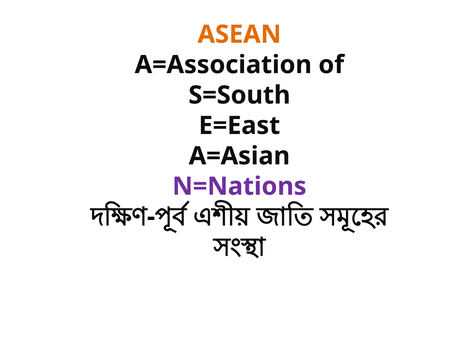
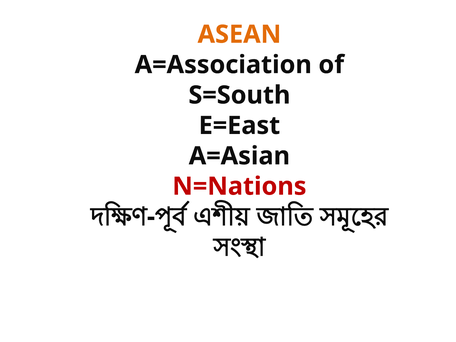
N=Nations colour: purple -> red (239, 186)
